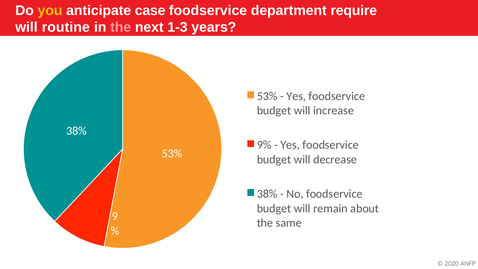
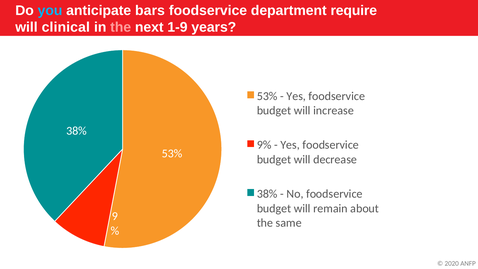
you colour: yellow -> light blue (50, 11)
case: case -> bars (150, 11)
routine: routine -> clinical (66, 27)
1-3: 1-3 -> 1-9 (177, 27)
